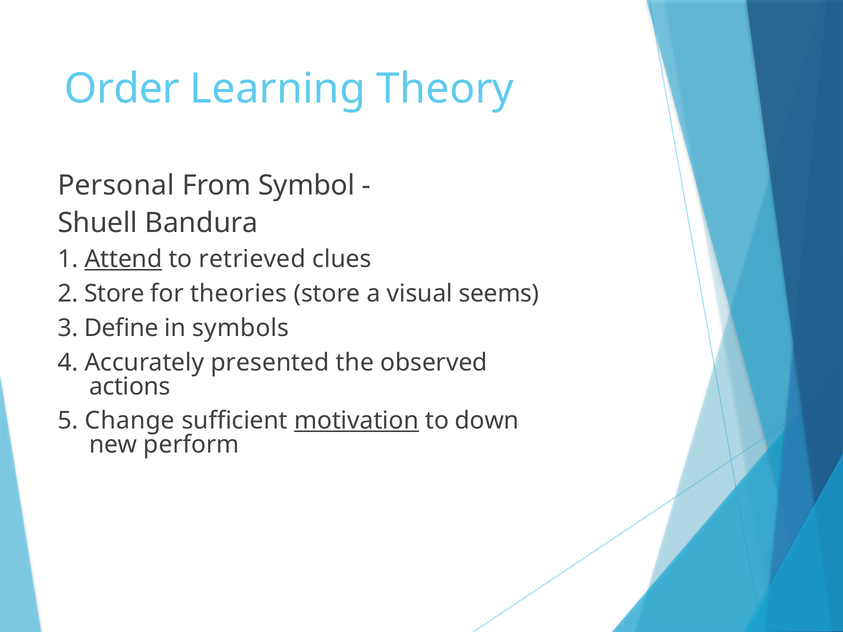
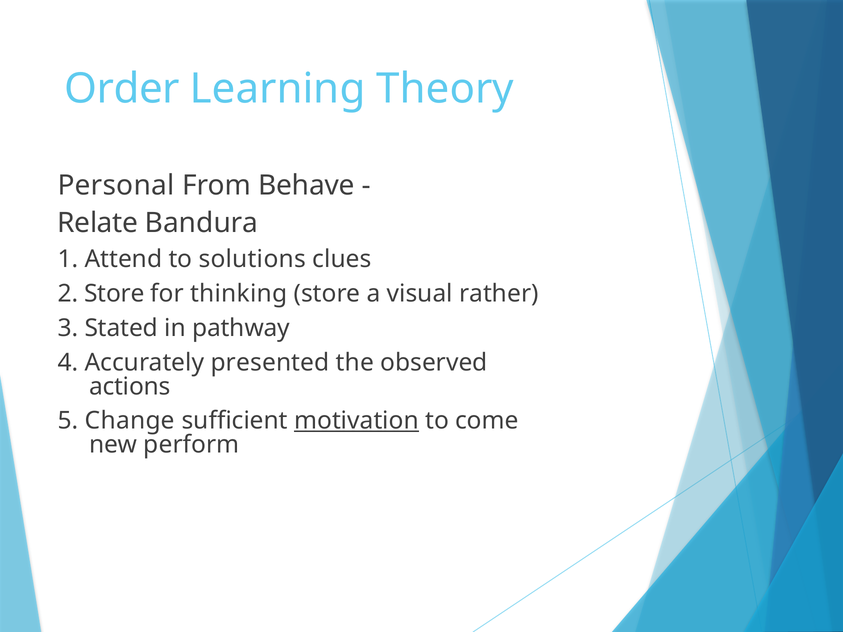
Symbol: Symbol -> Behave (306, 185)
Shuell: Shuell -> Relate (98, 223)
Attend underline: present -> none (123, 259)
retrieved: retrieved -> solutions (252, 259)
theories: theories -> thinking (239, 294)
seems: seems -> rather (499, 294)
Define: Define -> Stated (121, 328)
symbols: symbols -> pathway (241, 328)
down: down -> come (487, 421)
